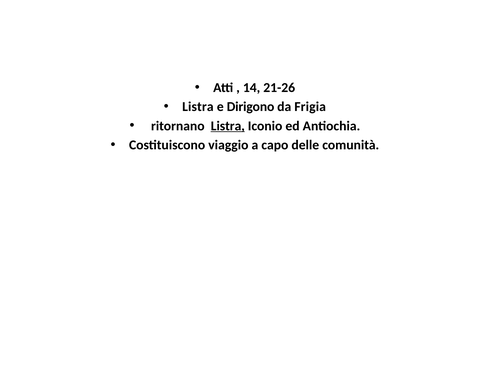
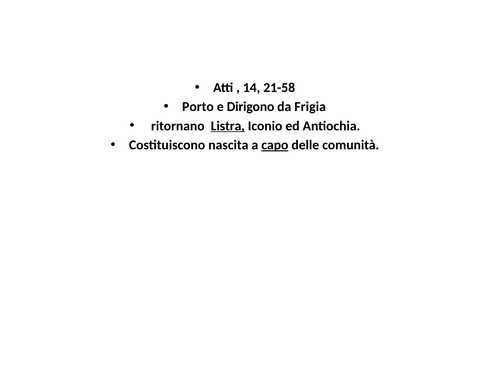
21-26: 21-26 -> 21-58 (279, 88)
Listra: Listra -> Porto (198, 107)
viaggio: viaggio -> nascita (228, 145)
capo underline: none -> present (275, 145)
